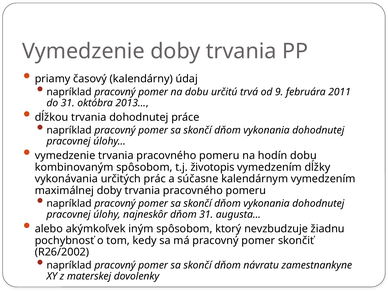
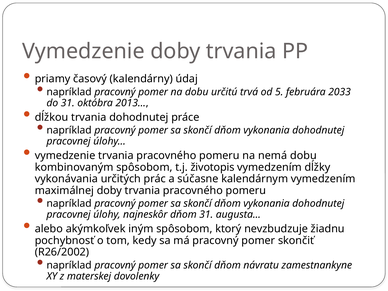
9: 9 -> 5 (279, 92)
2011: 2011 -> 2033 (340, 92)
hodín: hodín -> nemá (273, 156)
